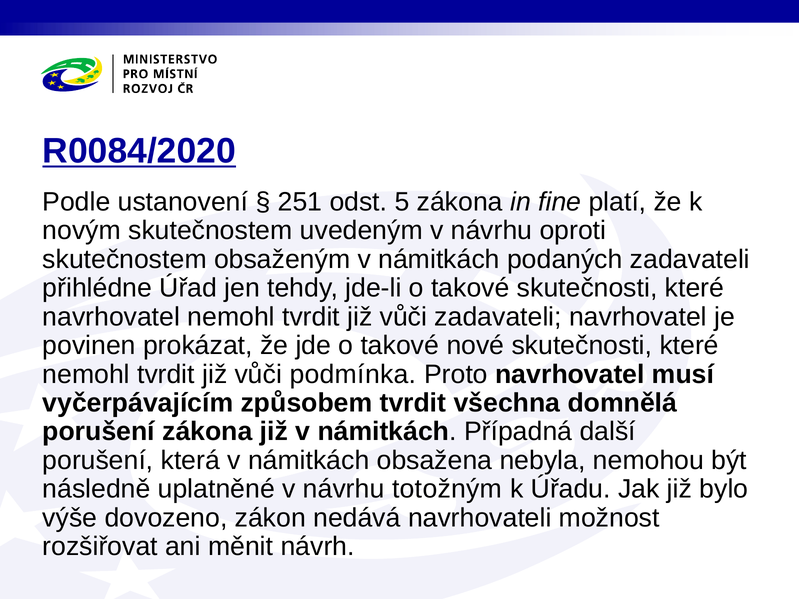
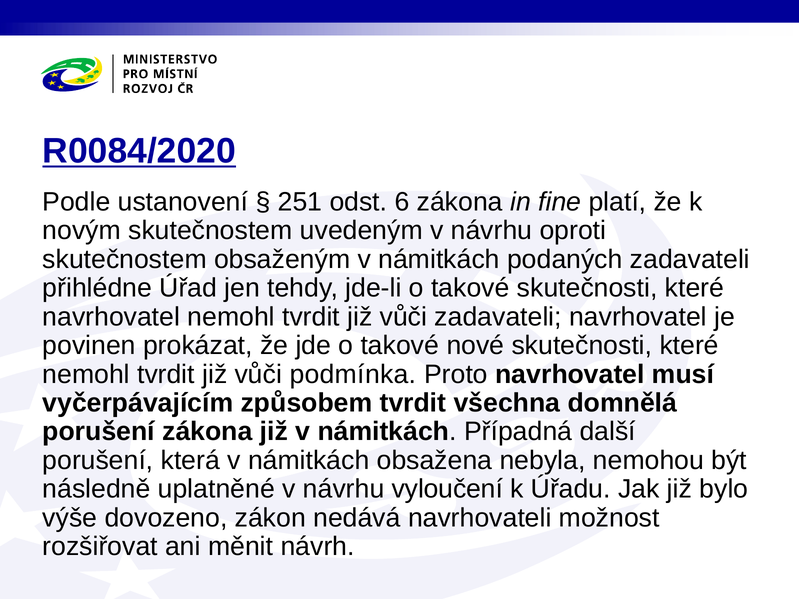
5: 5 -> 6 (402, 202)
totožným: totožným -> vyloučení (447, 489)
